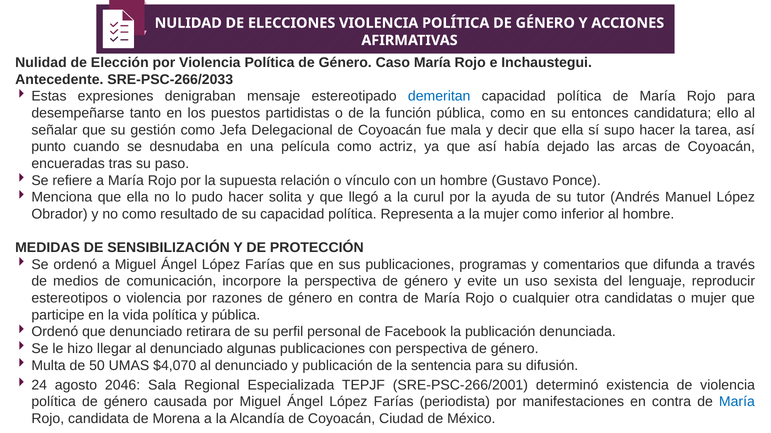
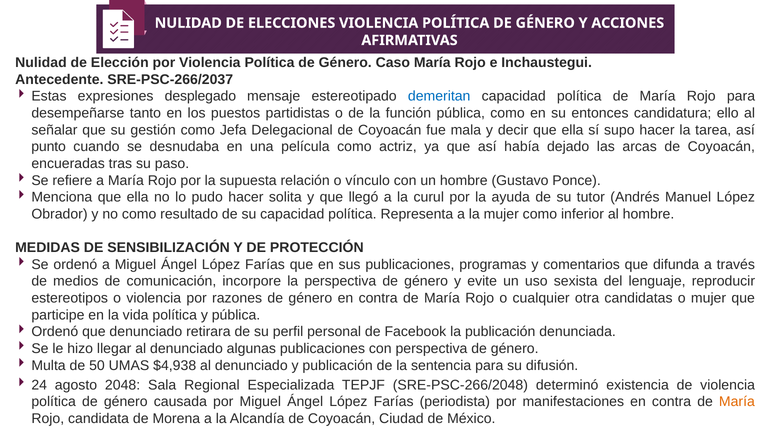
SRE-PSC-266/2033: SRE-PSC-266/2033 -> SRE-PSC-266/2037 (170, 80)
denigraban: denigraban -> desplegado (200, 96)
$4,070: $4,070 -> $4,938 (175, 366)
2046: 2046 -> 2048 (123, 386)
SRE-PSC-266/2001: SRE-PSC-266/2001 -> SRE-PSC-266/2048 (460, 386)
María colour: blue -> orange (737, 403)
